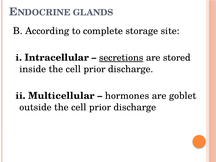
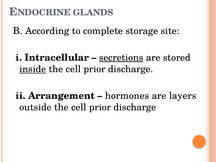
inside underline: none -> present (33, 69)
Multicellular: Multicellular -> Arrangement (61, 96)
goblet: goblet -> layers (183, 96)
